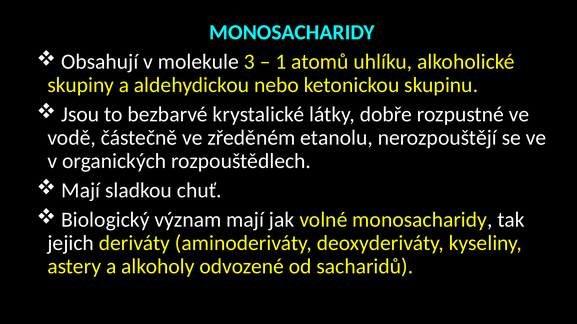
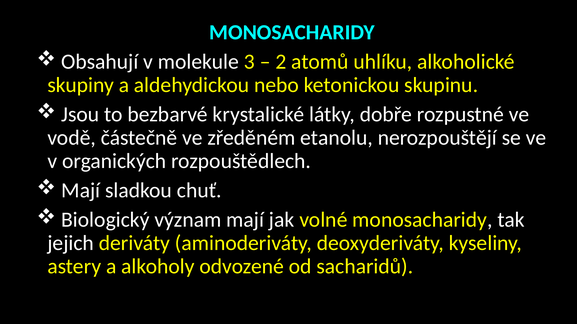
1: 1 -> 2 (281, 62)
